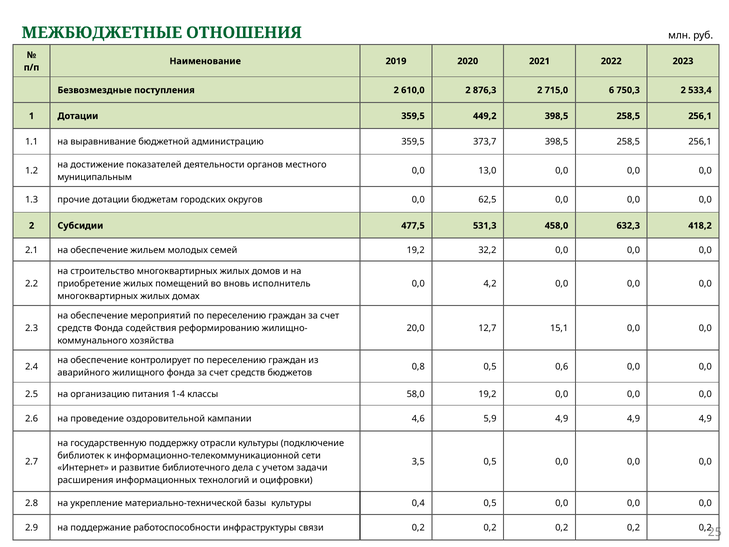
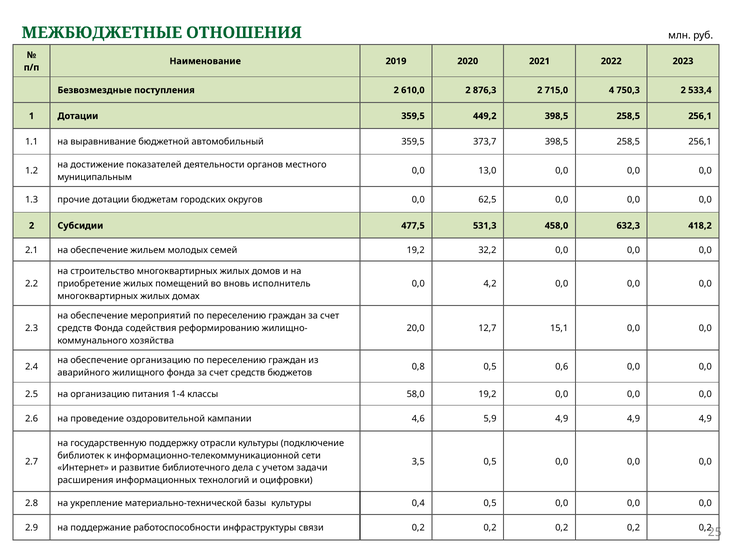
6: 6 -> 4 (611, 90)
администрацию: администрацию -> автомобильный (228, 142)
обеспечение контролирует: контролирует -> организацию (161, 360)
